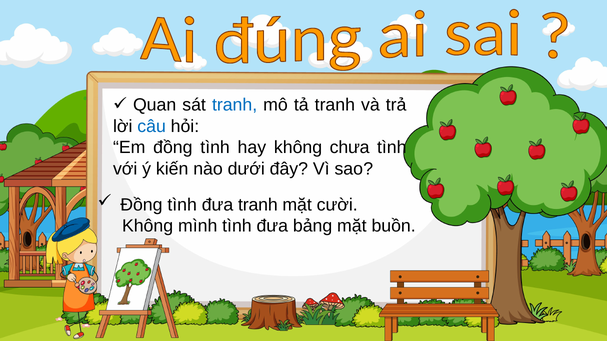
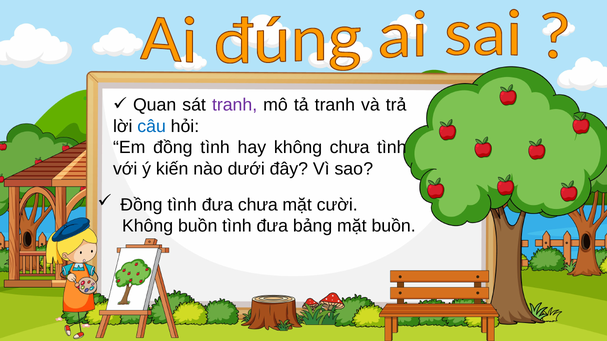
tranh colour: blue -> purple (235, 105)
đưa tranh: tranh -> chưa (258, 205)
Không mình: mình -> buồn (198, 226)
